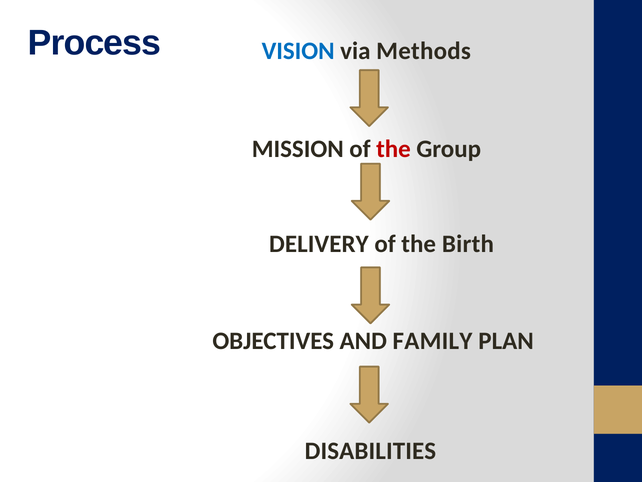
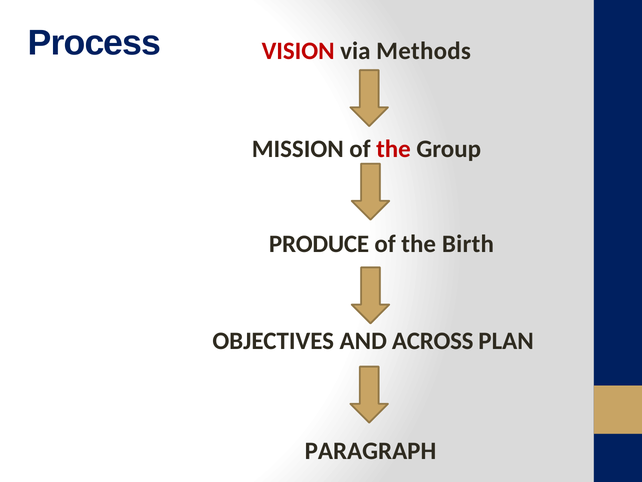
VISION colour: blue -> red (298, 51)
DELIVERY: DELIVERY -> PRODUCE (319, 244)
FAMILY: FAMILY -> ACROSS (433, 341)
DISABILITIES: DISABILITIES -> PARAGRAPH (370, 450)
